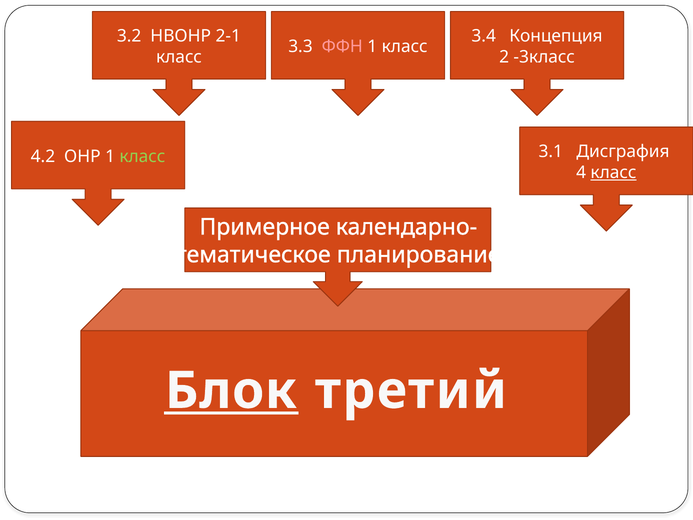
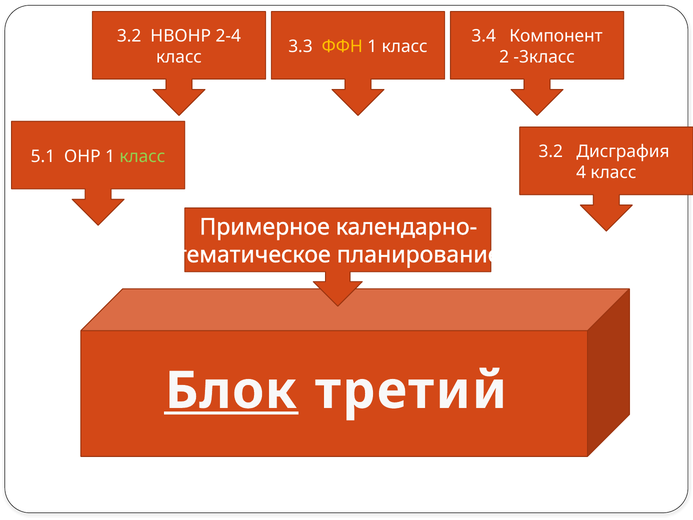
2-1: 2-1 -> 2-4 (228, 36)
Концепция: Концепция -> Компонент (556, 36)
ФФН colour: pink -> yellow (342, 46)
3.1: 3.1 -> 3.2 (551, 152)
4.2: 4.2 -> 5.1 (43, 156)
класс underline: present -> none (613, 172)
